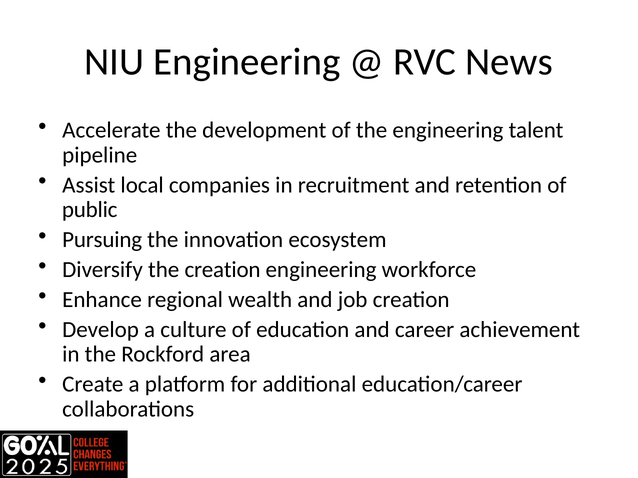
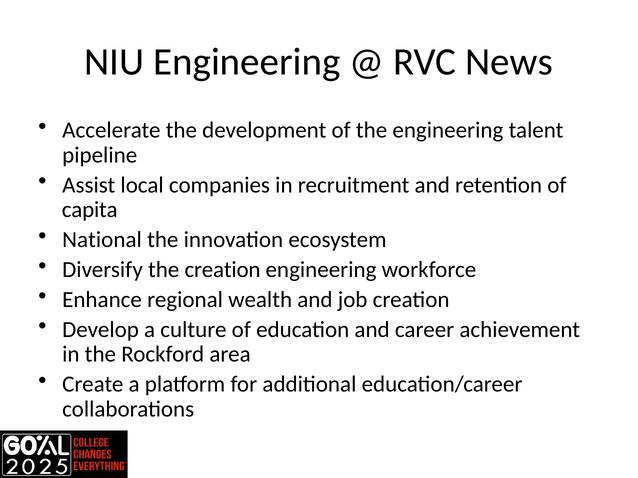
public: public -> capita (90, 210)
Pursuing: Pursuing -> National (102, 240)
